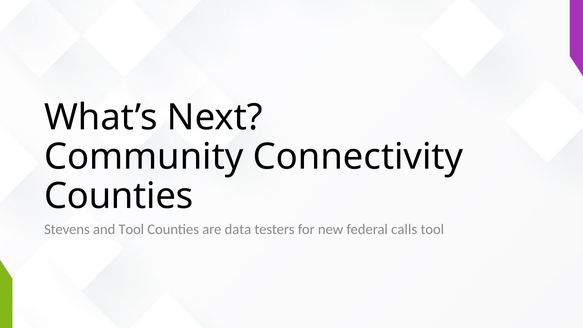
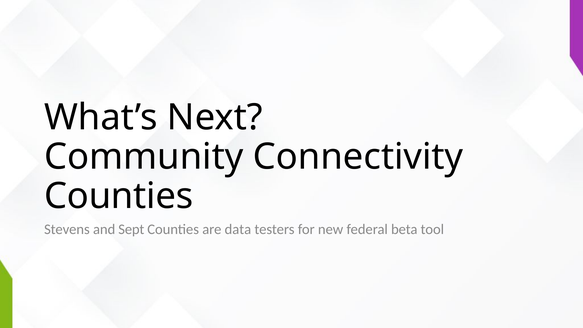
and Tool: Tool -> Sept (131, 229)
calls: calls -> beta (404, 229)
